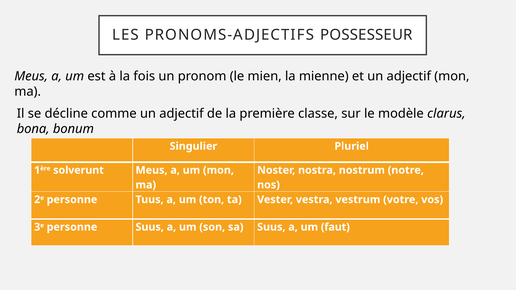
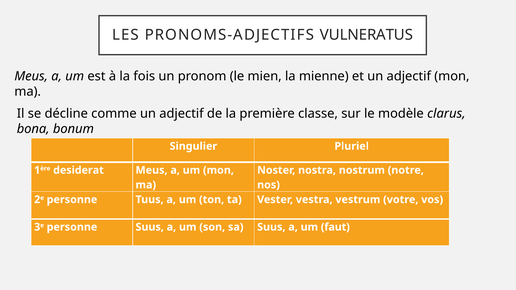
POSSESSEUR: POSSESSEUR -> VULNERATUS (367, 35)
solverunt: solverunt -> desiderat (78, 170)
